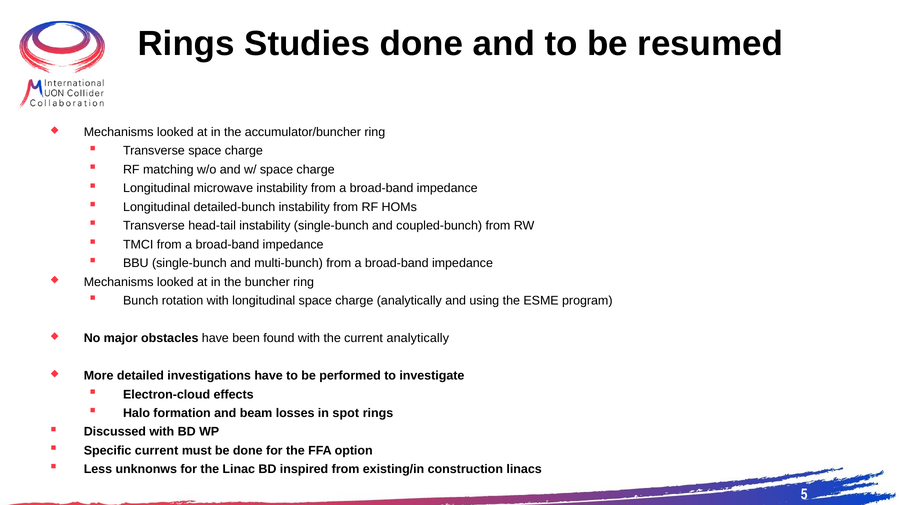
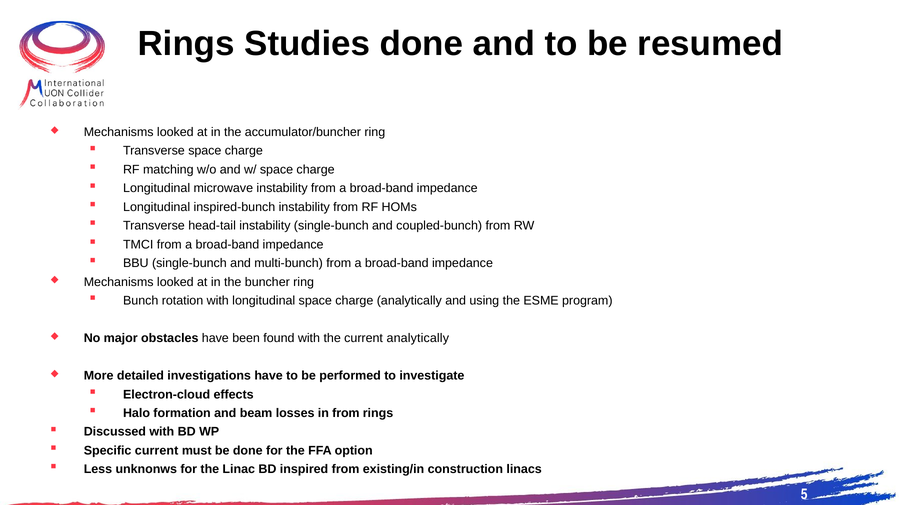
detailed-bunch: detailed-bunch -> inspired-bunch (234, 207)
in spot: spot -> from (346, 414)
